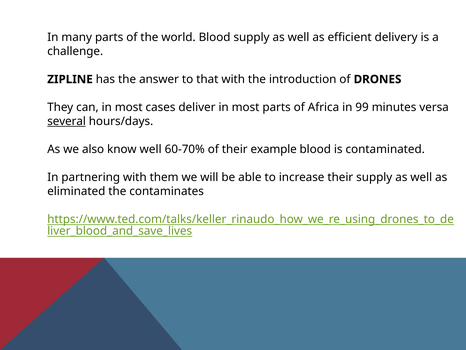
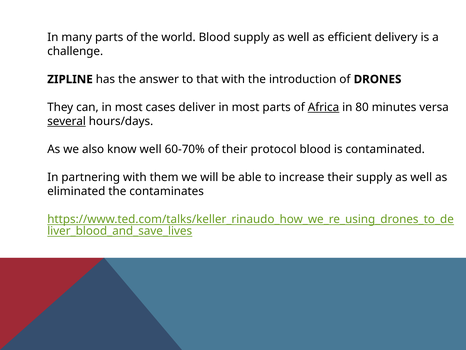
Africa underline: none -> present (324, 107)
99: 99 -> 80 (362, 107)
example: example -> protocol (274, 149)
